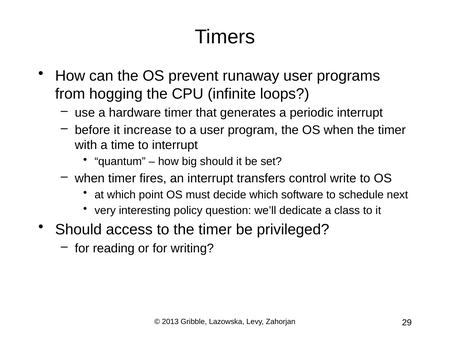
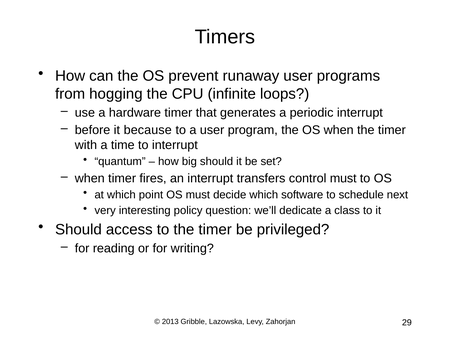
increase: increase -> because (148, 130)
control write: write -> must (343, 179)
